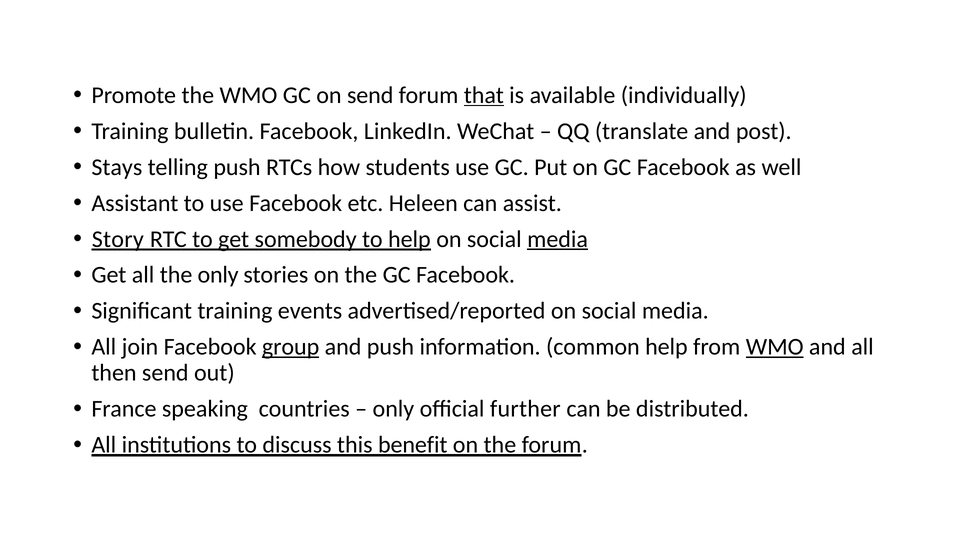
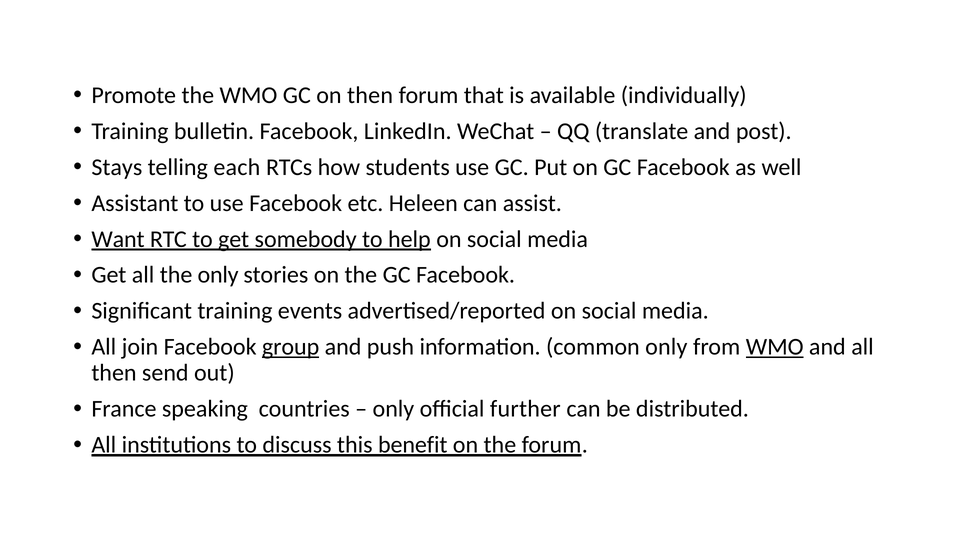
on send: send -> then (370, 95)
that underline: present -> none (484, 95)
telling push: push -> each (237, 167)
Story: Story -> Want (118, 239)
media underline: present -> none (558, 239)
common help: help -> only (666, 347)
